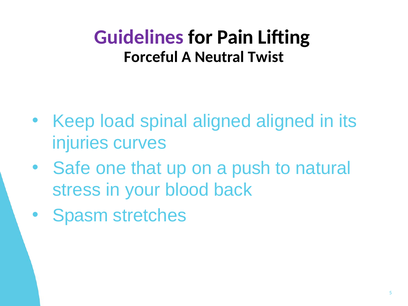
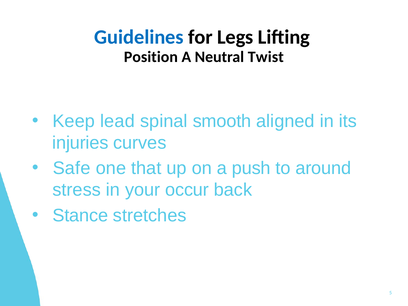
Guidelines colour: purple -> blue (139, 37)
Pain: Pain -> Legs (235, 37)
Forceful: Forceful -> Position (151, 57)
load: load -> lead (117, 121)
spinal aligned: aligned -> smooth (222, 121)
natural: natural -> around (323, 168)
blood: blood -> occur (187, 190)
Spasm: Spasm -> Stance (80, 215)
